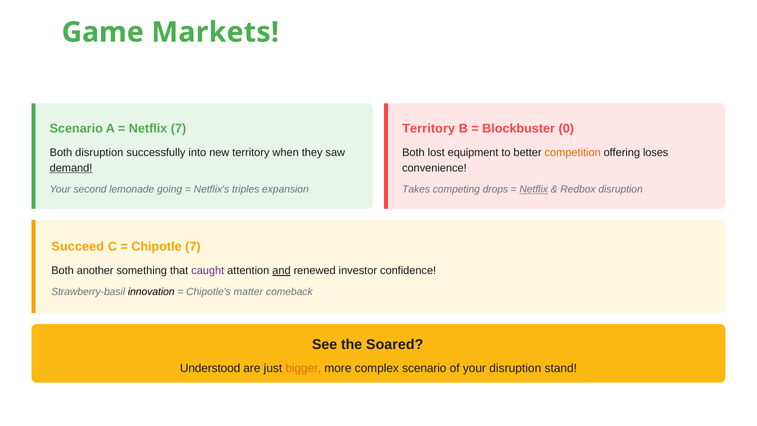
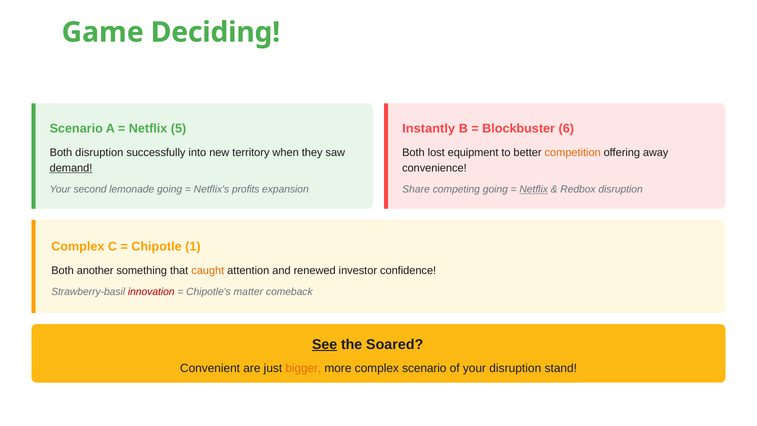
Markets: Markets -> Deciding (215, 32)
Netflix 7: 7 -> 5 (179, 128)
Territory: Territory -> Instantly (429, 128)
0: 0 -> 6 (566, 128)
loses: loses -> away (656, 153)
triples: triples -> profits (246, 189)
Takes: Takes -> Share (416, 189)
competing drops: drops -> going (495, 189)
Succeed: Succeed -> Complex (78, 246)
Chipotle 7: 7 -> 1 (193, 246)
caught colour: purple -> orange (208, 271)
and underline: present -> none (281, 271)
innovation colour: black -> red (151, 292)
See underline: none -> present (325, 344)
Understood: Understood -> Convenient (210, 368)
